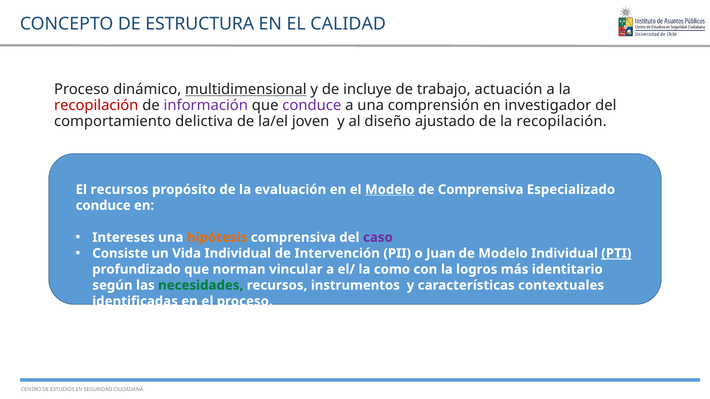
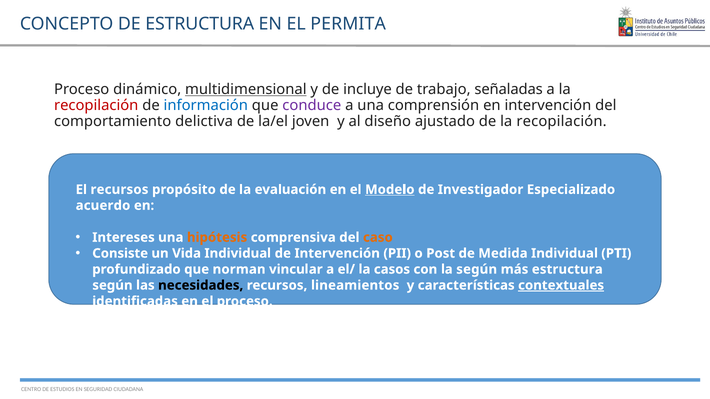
CALIDAD: CALIDAD -> PERMITA (348, 24)
actuación: actuación -> señaladas (509, 89)
información colour: purple -> blue (206, 105)
en investigador: investigador -> intervención (548, 105)
de Comprensiva: Comprensiva -> Investigador (481, 190)
conduce: conduce -> acuerdo (103, 206)
caso colour: purple -> orange (378, 238)
Juan: Juan -> Post (441, 254)
de Modelo: Modelo -> Medida (503, 254)
PTI underline: present -> none (616, 254)
como: como -> casos (392, 270)
la logros: logros -> según (477, 270)
más identitario: identitario -> estructura (567, 270)
necesidades colour: green -> black (201, 286)
instrumentos: instrumentos -> lineamientos (355, 286)
contextuales underline: none -> present (561, 286)
